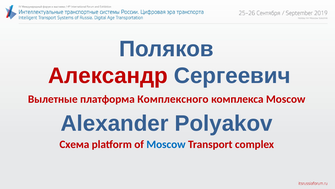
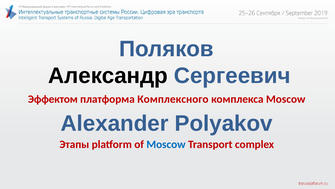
Александр colour: red -> black (108, 76)
Вылетные: Вылетные -> Эффектом (53, 99)
Схема: Схема -> Этапы (74, 144)
